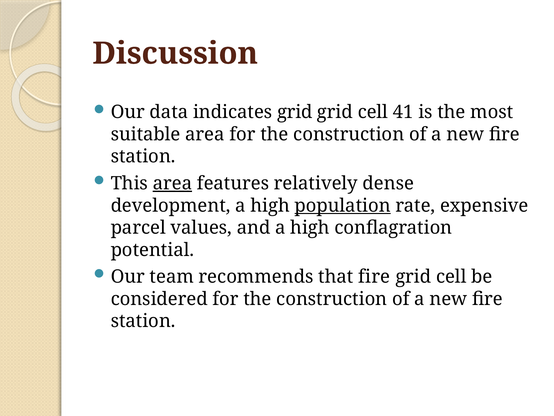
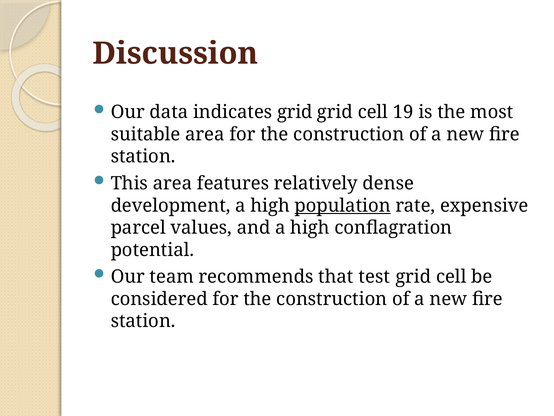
41: 41 -> 19 (403, 112)
area underline: present -> none (172, 183)
that fire: fire -> test (374, 276)
